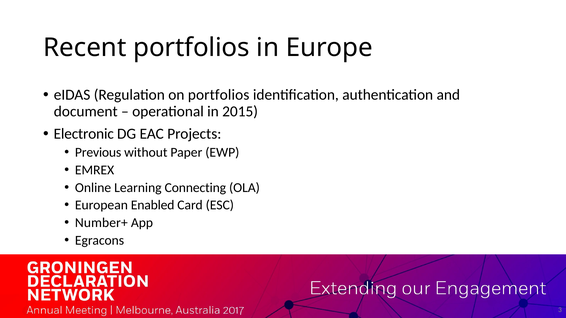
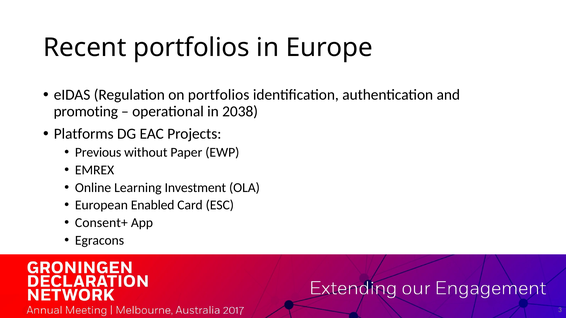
document: document -> promoting (86, 112)
2015: 2015 -> 2038 (240, 112)
Electronic: Electronic -> Platforms (84, 134)
Connecting: Connecting -> Investment (195, 188)
Number+: Number+ -> Consent+ (101, 223)
